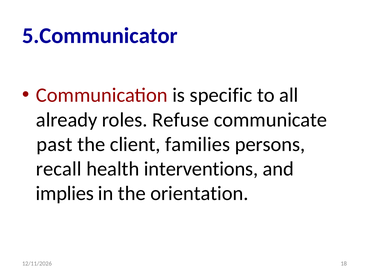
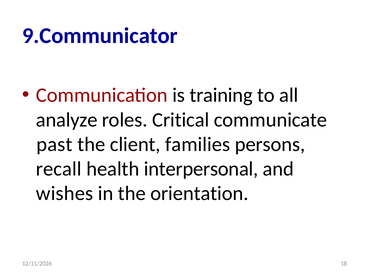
5.Communicator: 5.Communicator -> 9.Communicator (100, 36)
specific: specific -> training (221, 96)
already: already -> analyze (67, 120)
Refuse: Refuse -> Critical (181, 120)
interventions: interventions -> interpersonal (201, 169)
implies: implies -> wishes (65, 194)
